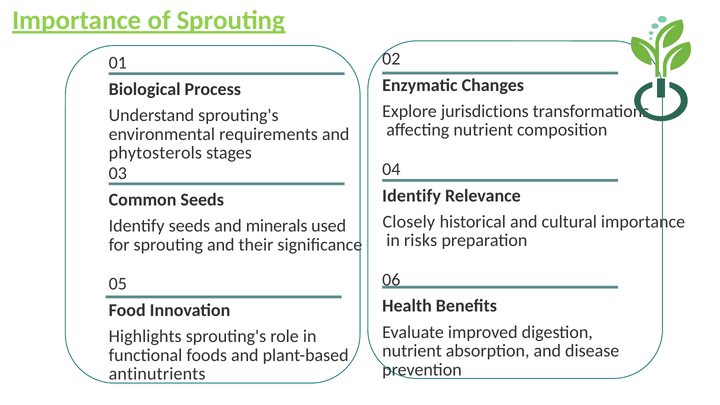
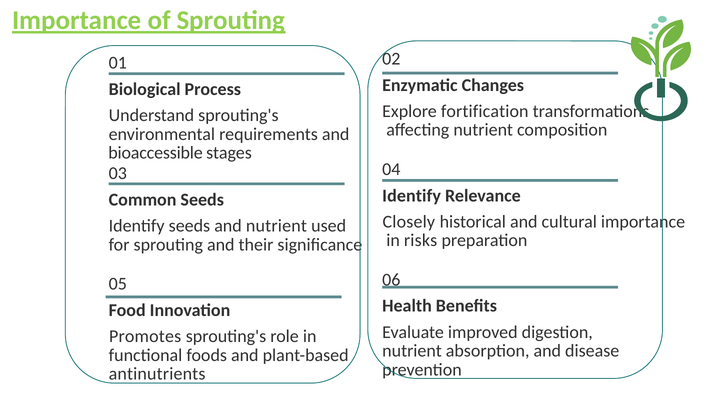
jurisdictions: jurisdictions -> fortification (485, 111)
phytosterols: phytosterols -> bioaccessible (156, 153)
and minerals: minerals -> nutrient (276, 226)
Highlights: Highlights -> Promotes (145, 336)
